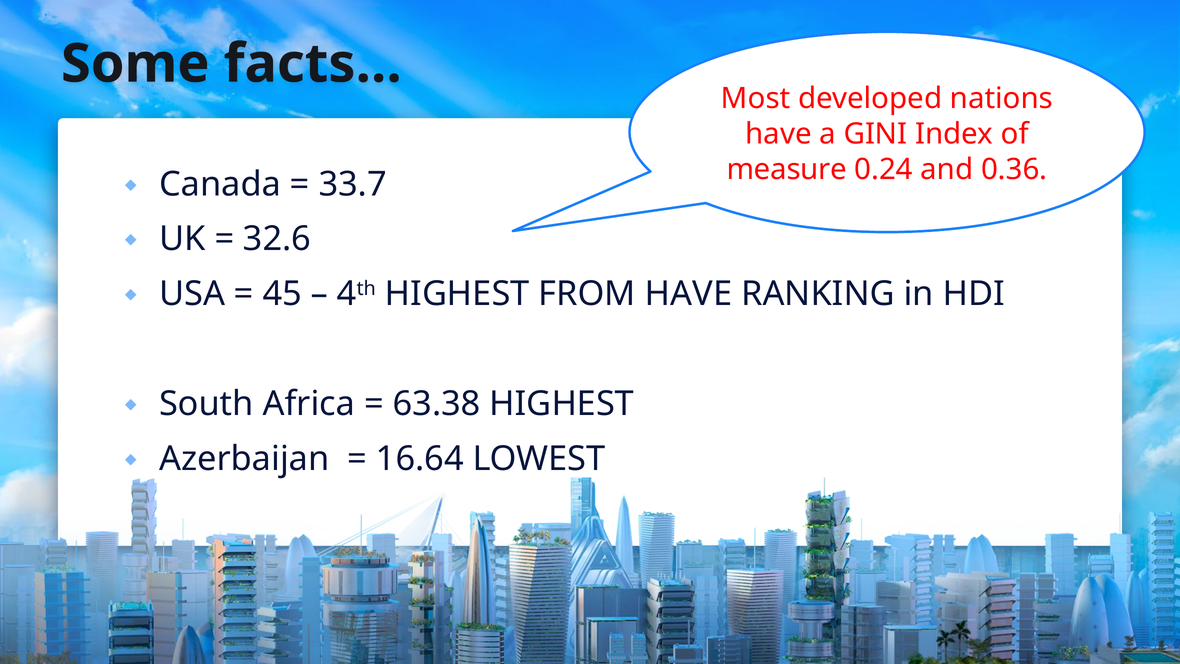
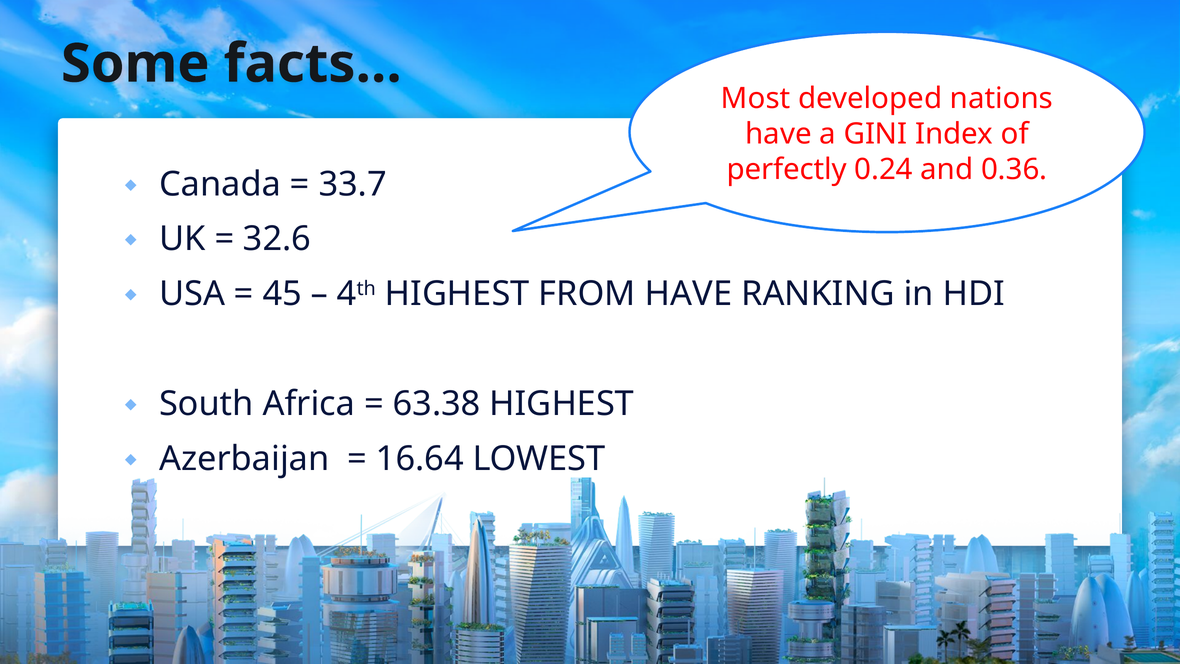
measure: measure -> perfectly (787, 169)
